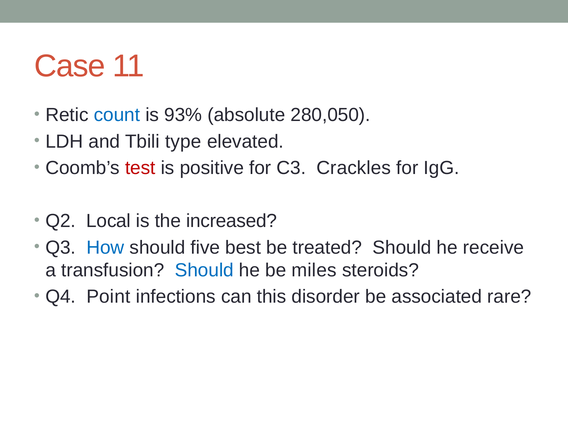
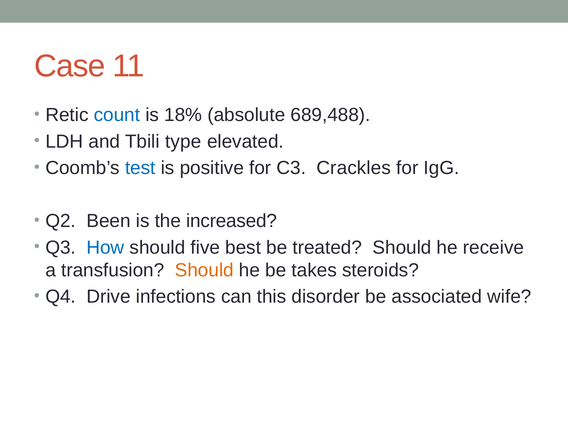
93%: 93% -> 18% (183, 115)
280,050: 280,050 -> 689,488 (330, 115)
test colour: red -> blue (140, 168)
Local: Local -> Been (108, 221)
Should colour: blue -> orange (204, 270)
miles: miles -> takes (314, 270)
Point: Point -> Drive (108, 297)
rare: rare -> wife (509, 297)
